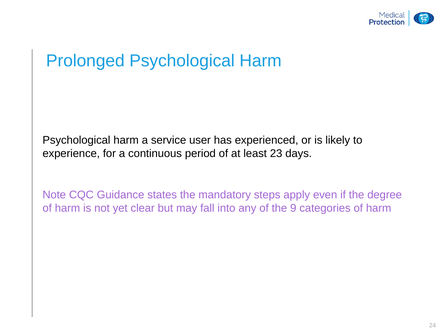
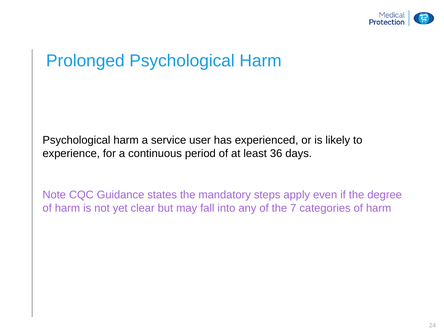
23: 23 -> 36 (276, 154)
9: 9 -> 7 (293, 208)
